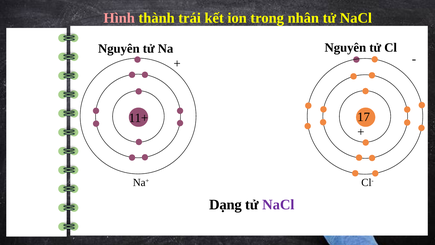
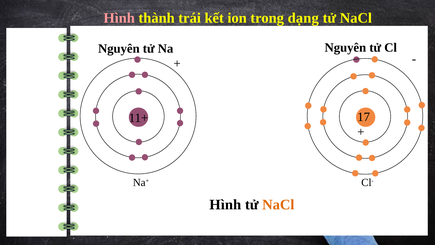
nhân: nhân -> dạng (303, 18)
Dạng: Dạng -> Hình (225, 205)
NaCl colour: purple -> orange (278, 205)
